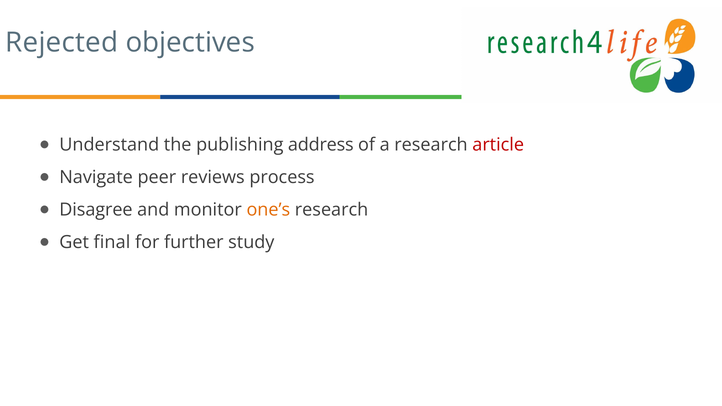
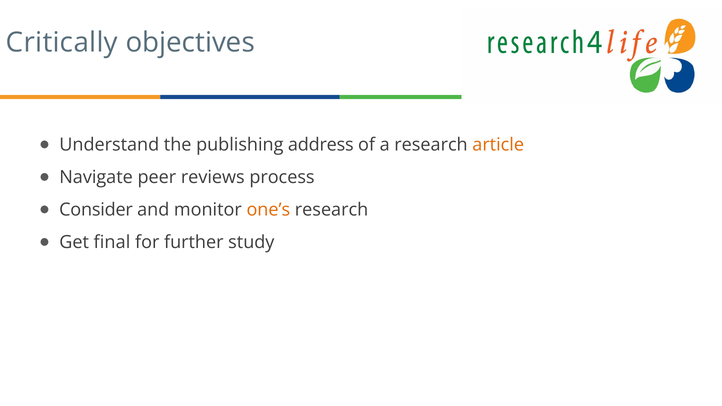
Rejected: Rejected -> Critically (62, 42)
article colour: red -> orange (498, 145)
Disagree: Disagree -> Consider (96, 210)
